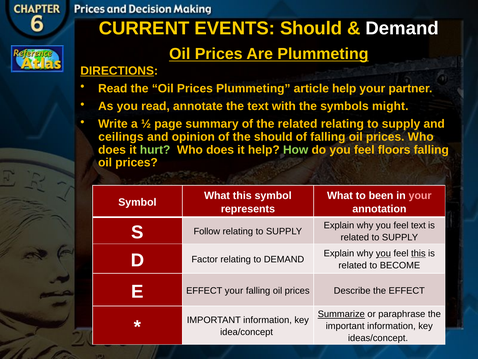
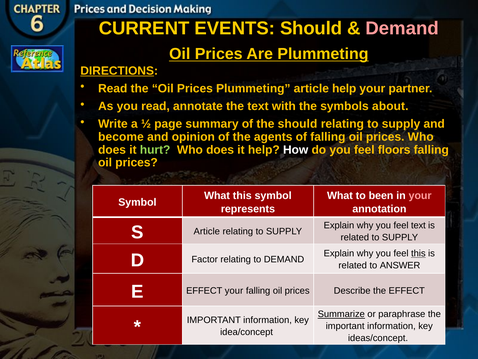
Demand colour: white -> pink (402, 28)
might: might -> about (390, 106)
the related: related -> should (298, 124)
ceilings: ceilings -> become (121, 137)
the should: should -> agents (273, 137)
How colour: light green -> white (296, 150)
S Follow: Follow -> Article (207, 231)
you underline: present -> none (383, 253)
BECOME: BECOME -> ANSWER (400, 265)
